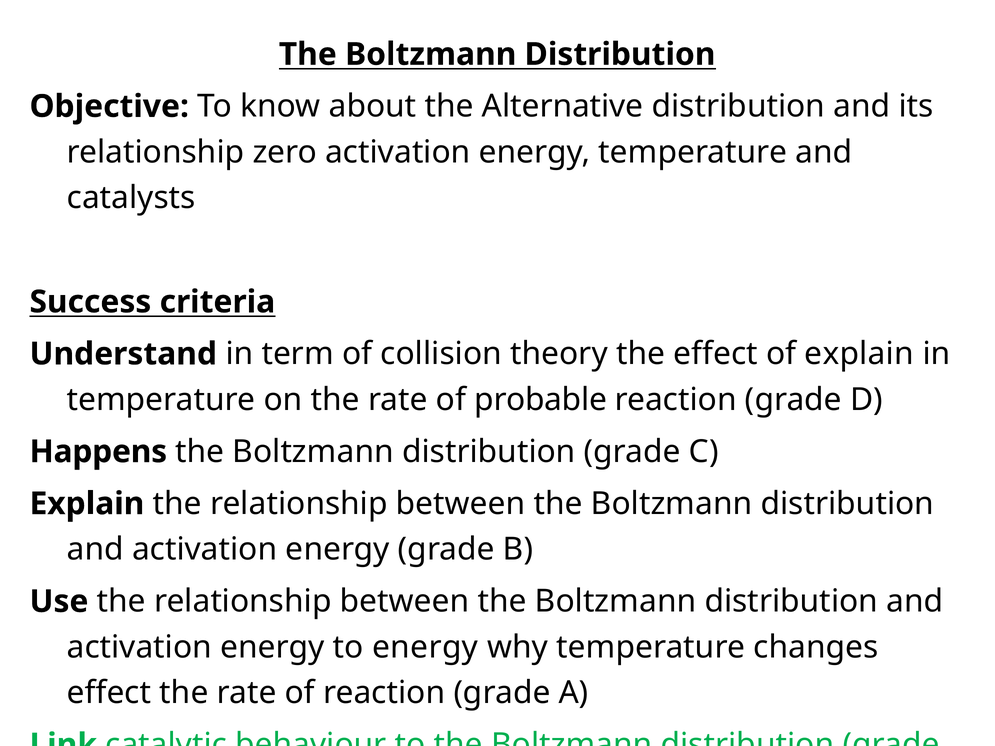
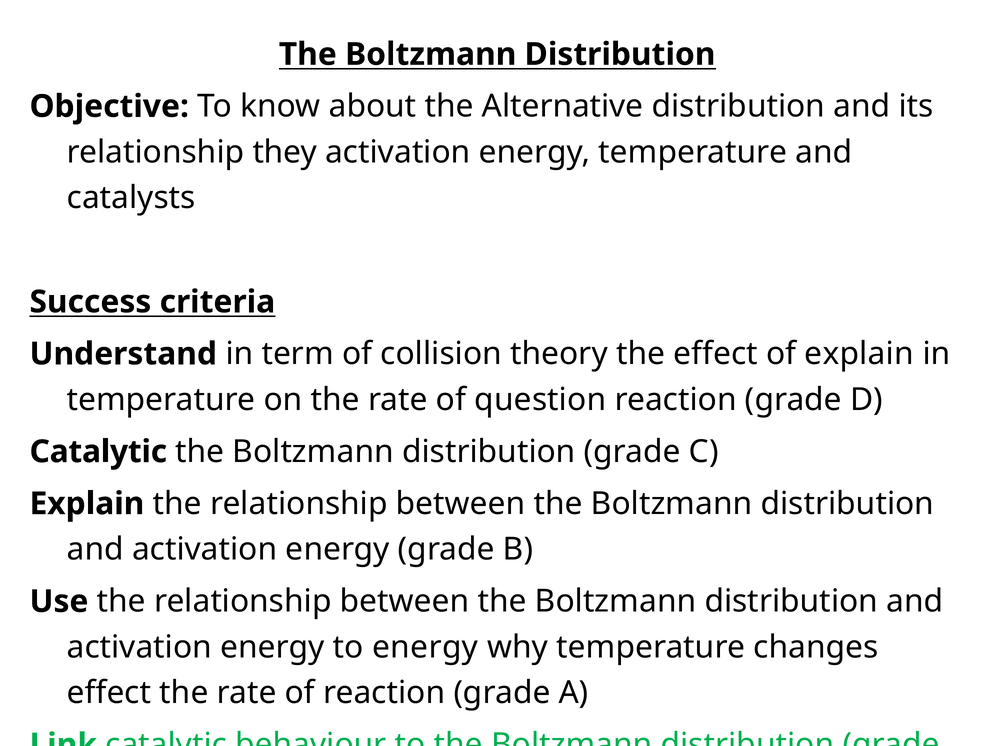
zero: zero -> they (285, 152)
probable: probable -> question (540, 400)
Happens: Happens -> Catalytic (98, 452)
